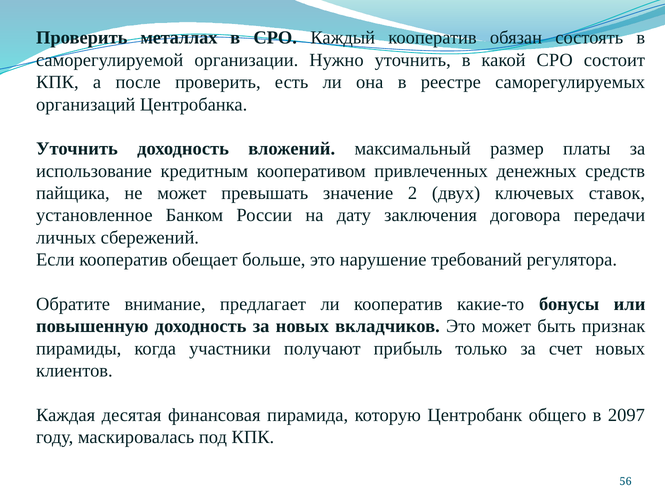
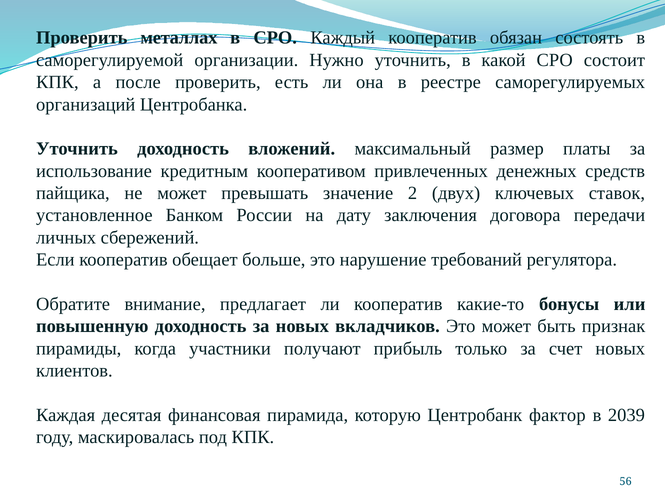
общего: общего -> фактор (557, 415)
2097: 2097 -> 2039 (626, 415)
